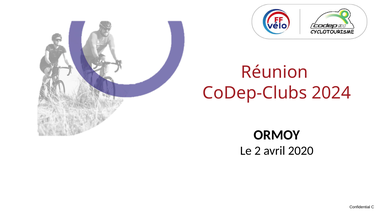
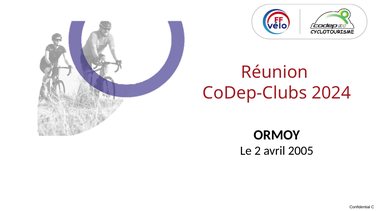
2020: 2020 -> 2005 (301, 151)
